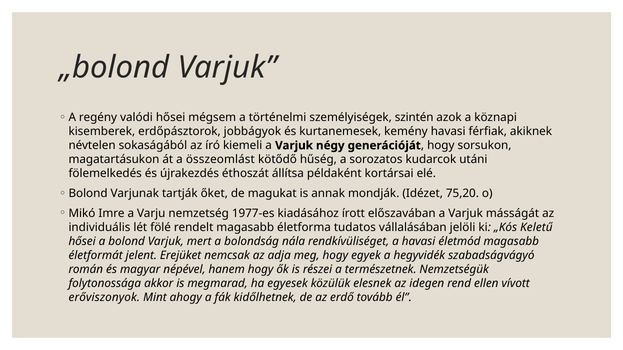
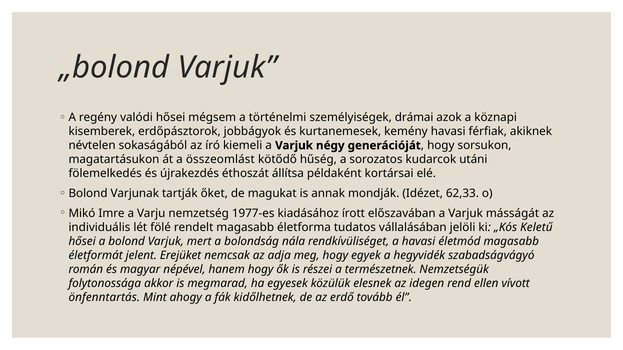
szintén: szintén -> drámai (414, 118)
75,20: 75,20 -> 62,33 (462, 194)
erőviszonyok: erőviszonyok -> önfenntartás (104, 298)
